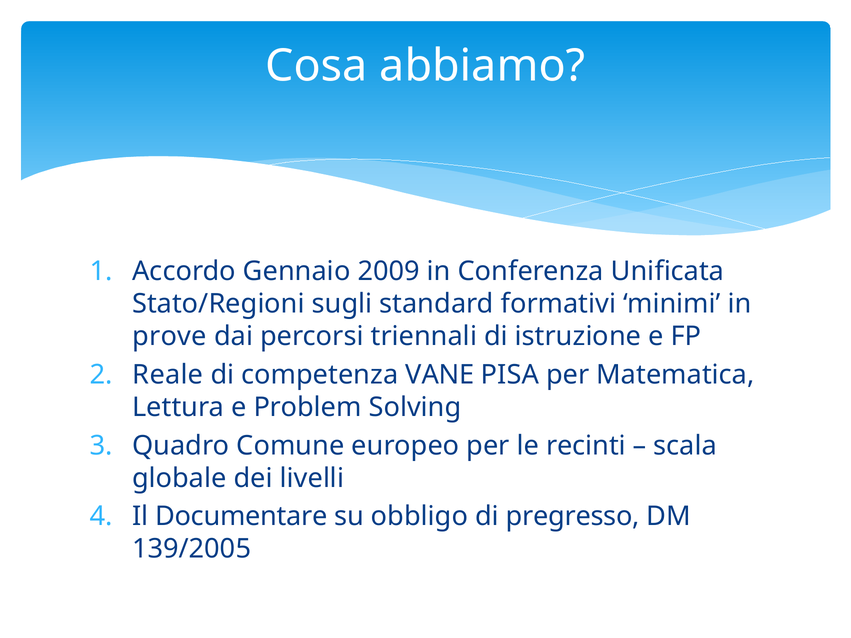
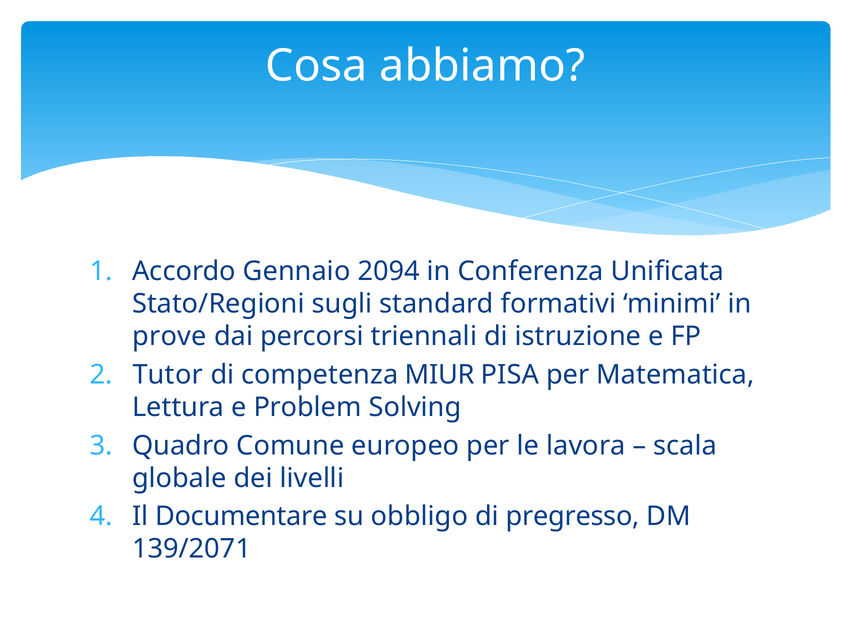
2009: 2009 -> 2094 (389, 271)
Reale: Reale -> Tutor (168, 375)
VANE: VANE -> MIUR (440, 375)
recinti: recinti -> lavora (586, 446)
139/2005: 139/2005 -> 139/2071 (192, 549)
